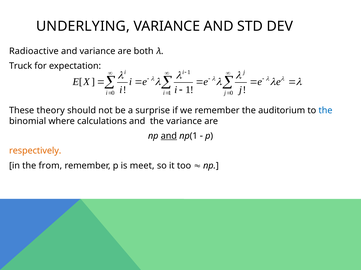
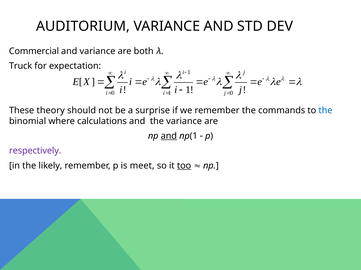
UNDERLYING: UNDERLYING -> AUDITORIUM (83, 26)
Radioactive: Radioactive -> Commercial (34, 51)
auditorium: auditorium -> commands (282, 111)
respectively colour: orange -> purple (35, 151)
from: from -> likely (50, 166)
too underline: none -> present (184, 166)
